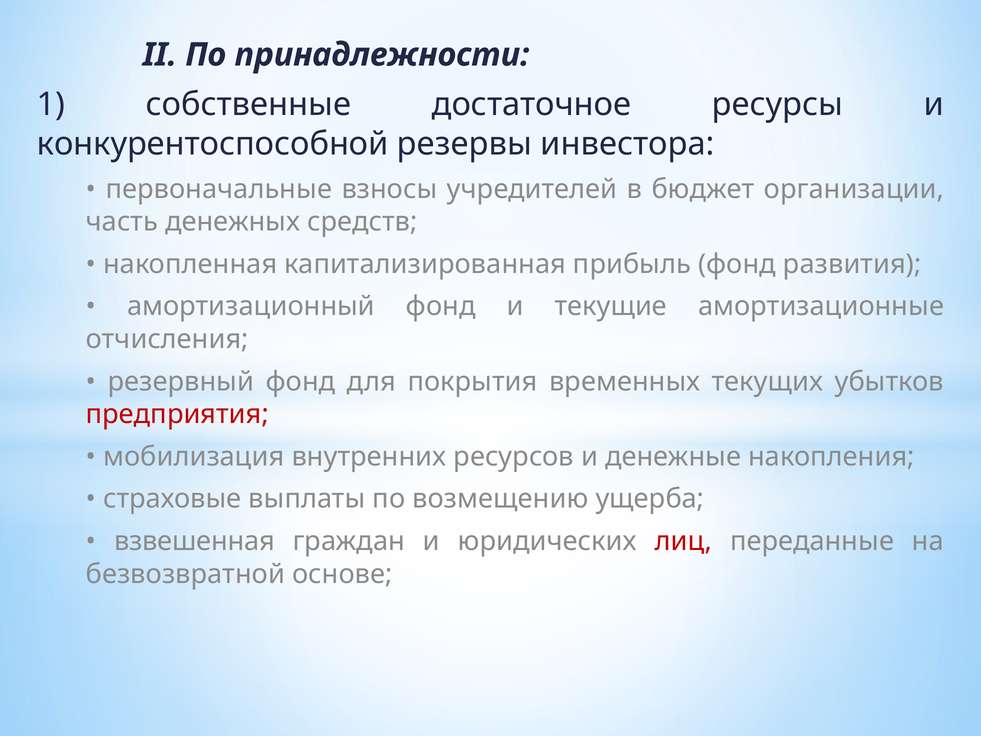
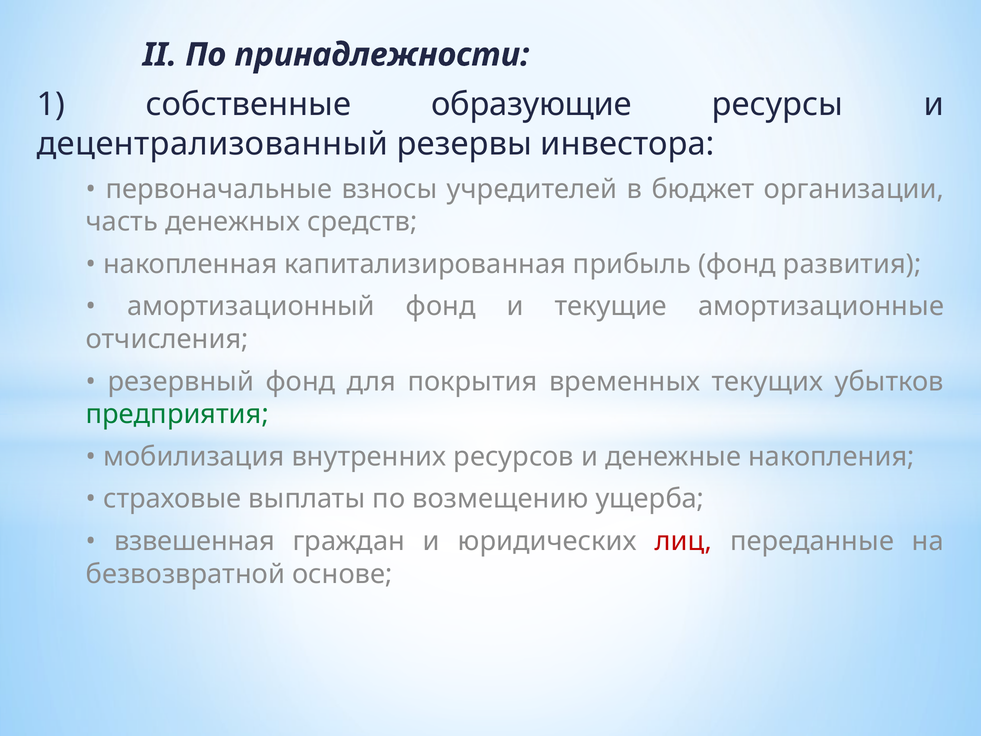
достаточное: достаточное -> образующие (532, 105)
конкурентоспособной: конкурентоспособной -> децентрализованный (212, 144)
предприятия colour: red -> green (177, 414)
